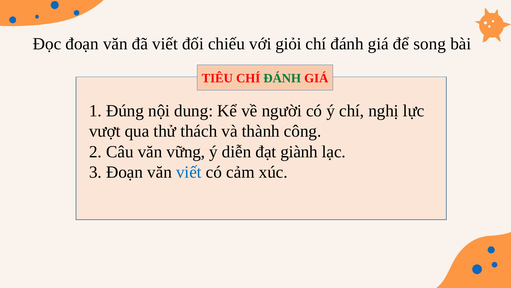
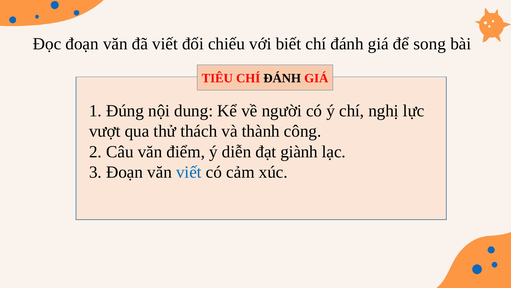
giỏi: giỏi -> biết (288, 44)
ĐÁNH colour: green -> black (282, 78)
vững: vững -> điểm (186, 152)
